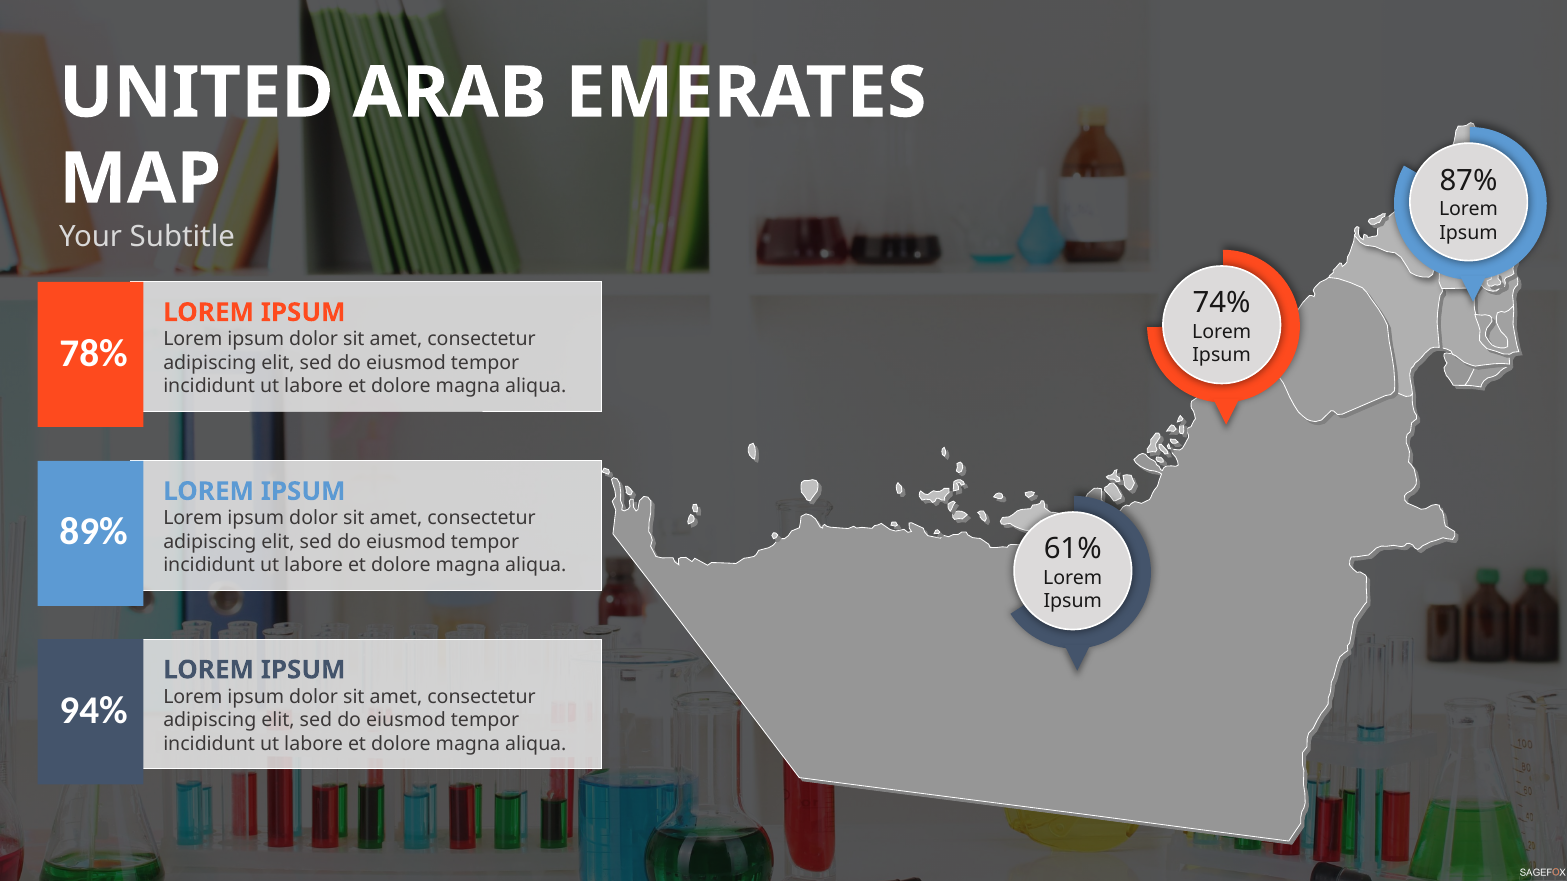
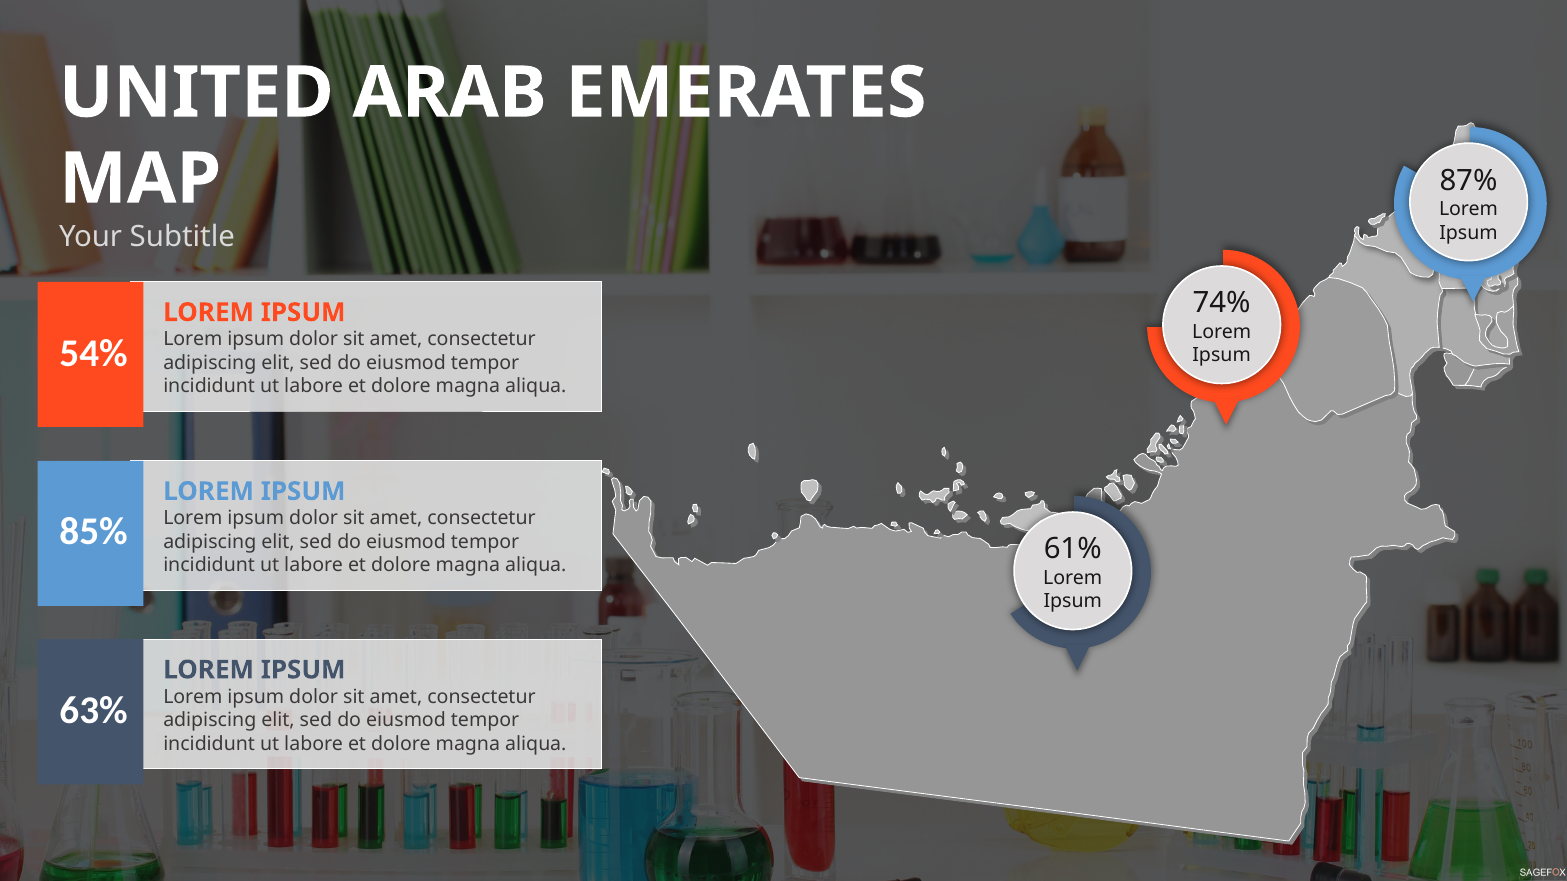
78%: 78% -> 54% (94, 353)
89%: 89% -> 85% (94, 532)
94%: 94% -> 63% (94, 711)
